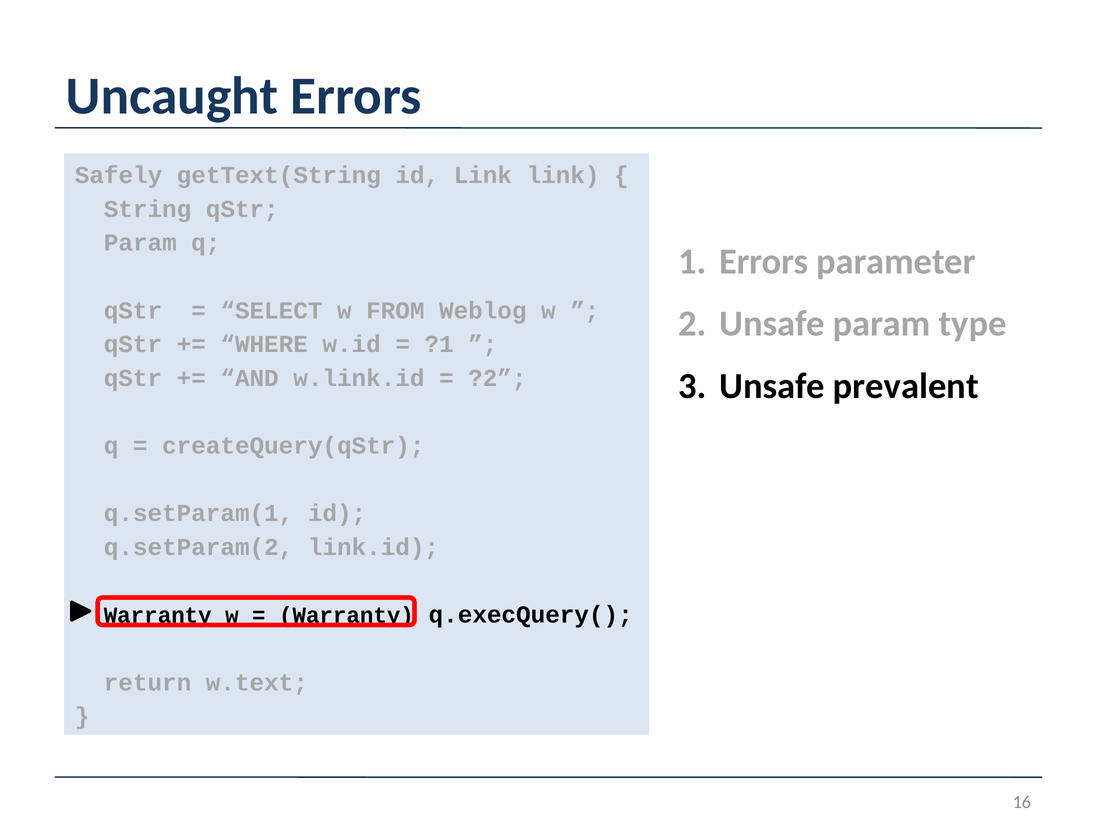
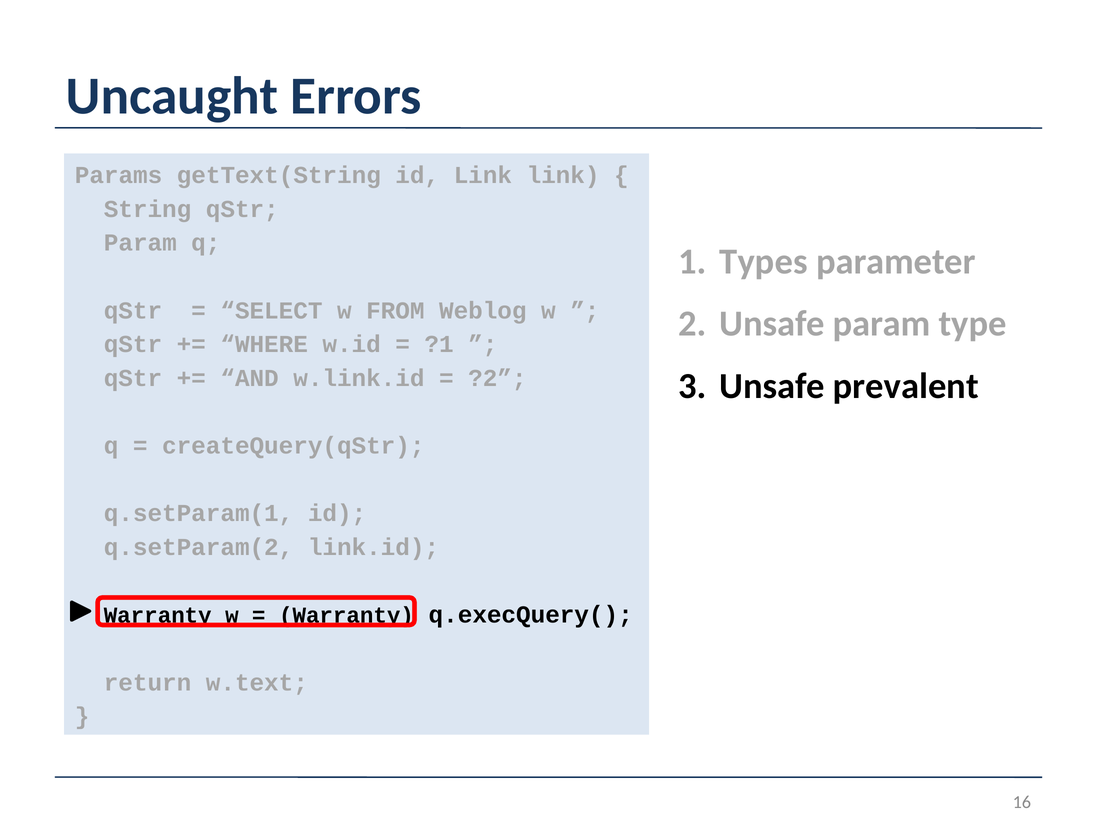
Safely: Safely -> Params (119, 175)
Errors: Errors -> Types (764, 262)
